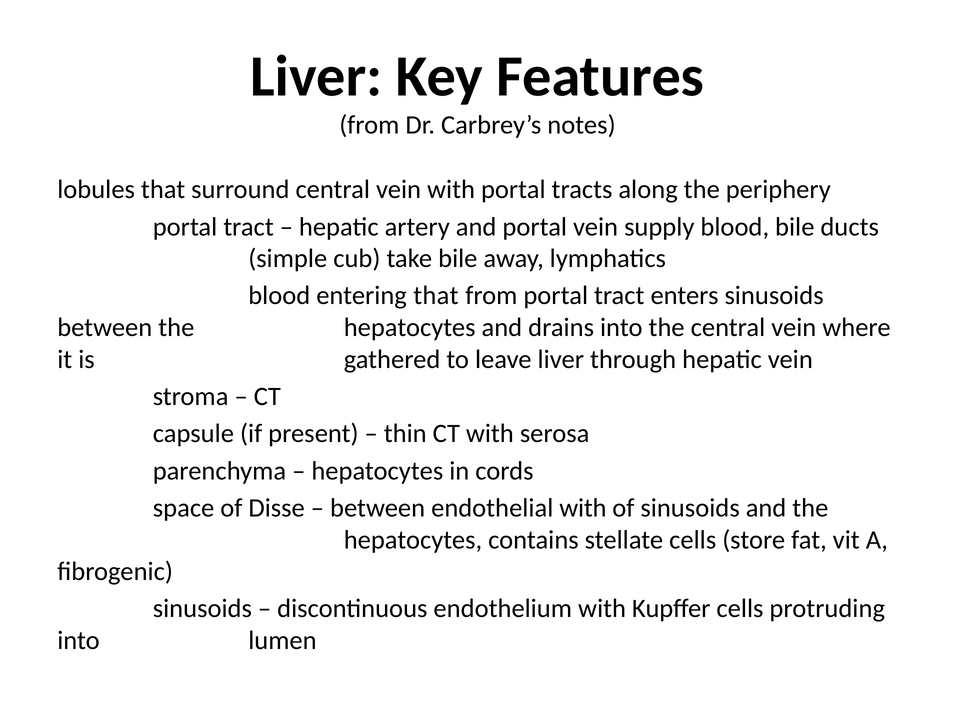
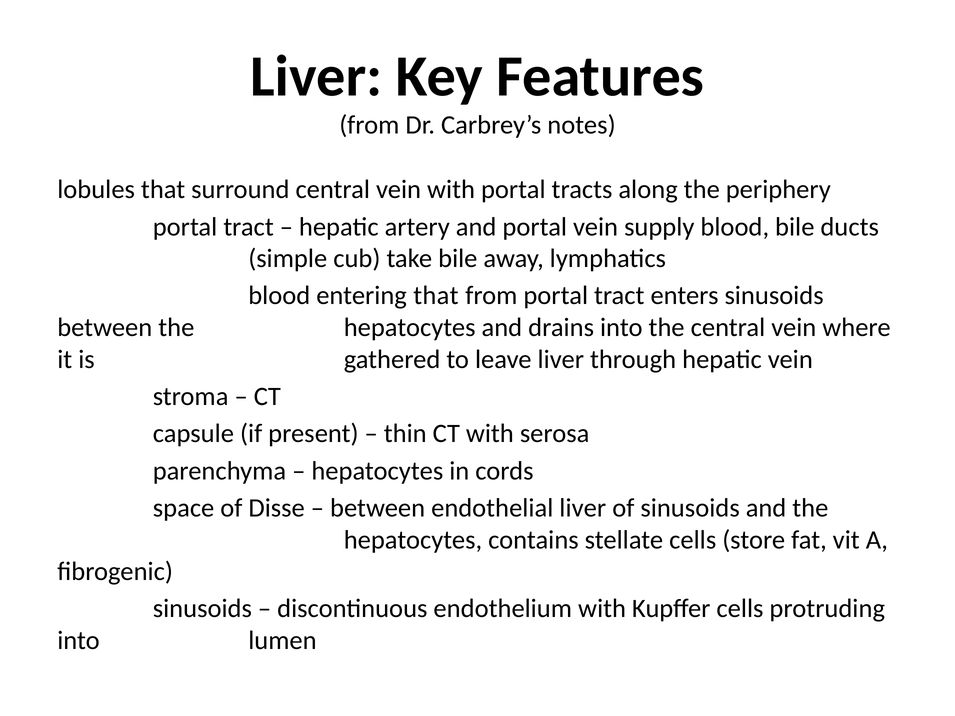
endothelial with: with -> liver (583, 508)
